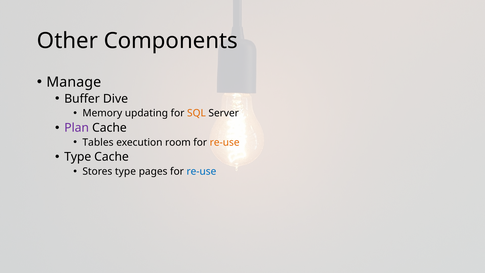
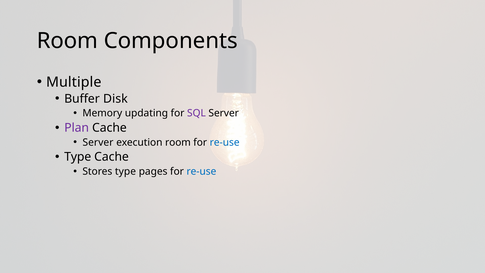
Other: Other -> Room (68, 41)
Manage: Manage -> Multiple (74, 82)
Dive: Dive -> Disk (115, 99)
SQL colour: orange -> purple (196, 113)
Tables: Tables -> Server (98, 142)
re-use colour: orange -> blue (225, 142)
